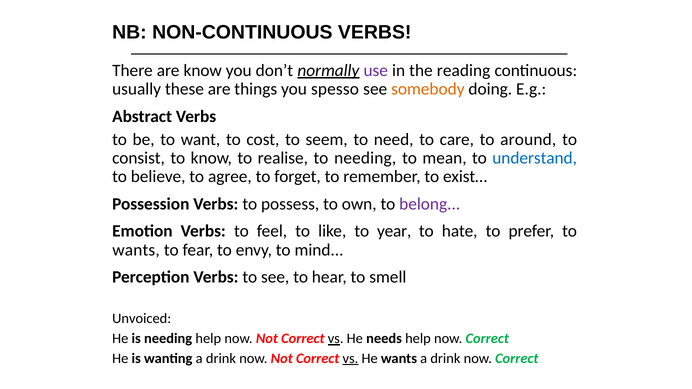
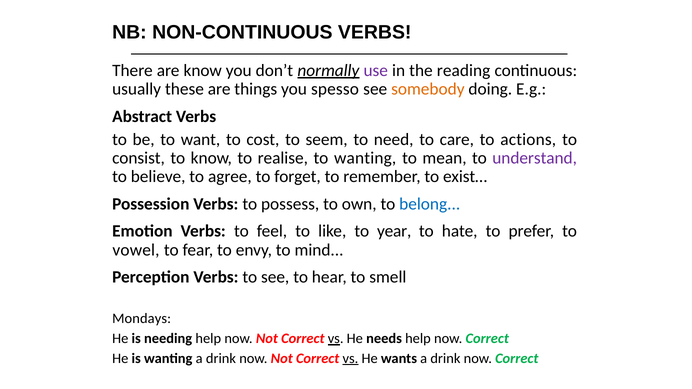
around: around -> actions (528, 139)
to needing: needing -> wanting (365, 158)
understand colour: blue -> purple (535, 158)
belong colour: purple -> blue (430, 204)
wants: wants -> vowel (136, 250)
Unvoiced: Unvoiced -> Mondays (142, 319)
